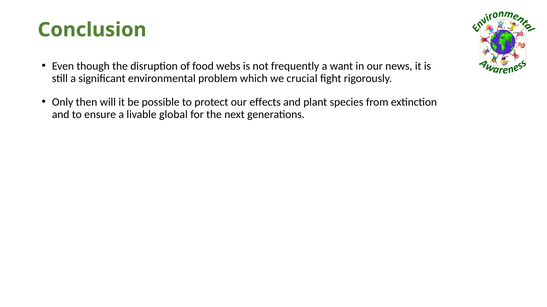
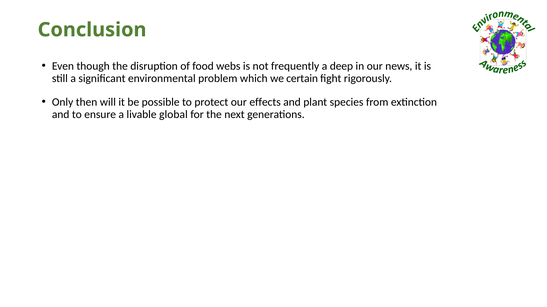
want: want -> deep (341, 66)
crucial: crucial -> certain (302, 78)
